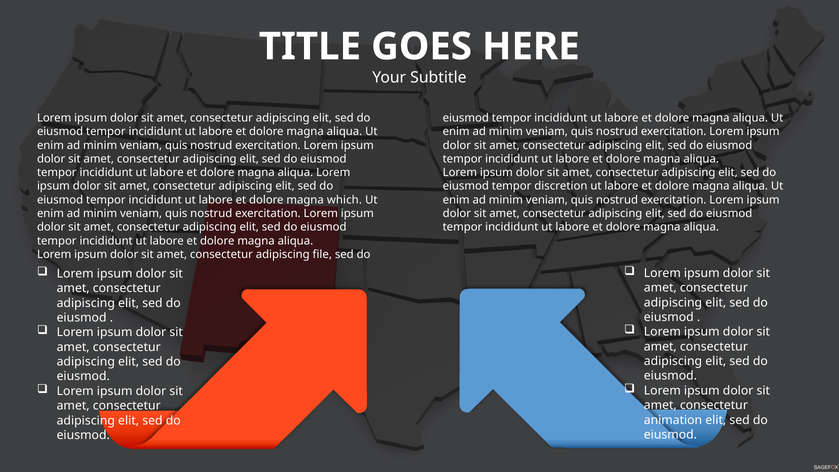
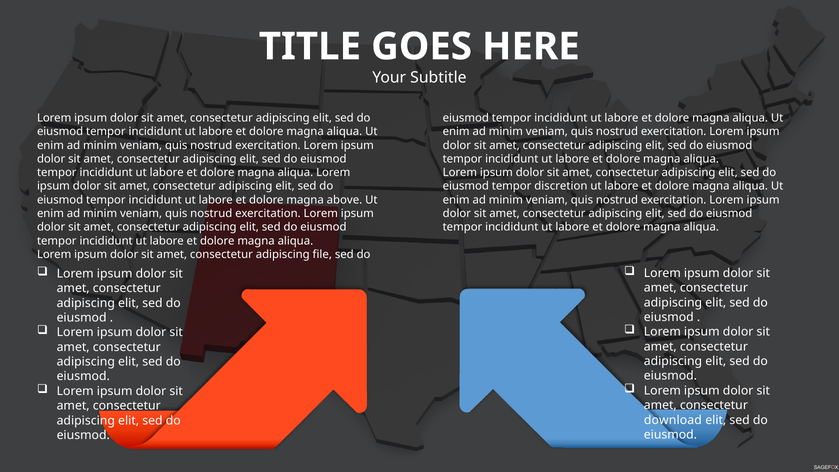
which: which -> above (344, 200)
animation: animation -> download (673, 420)
